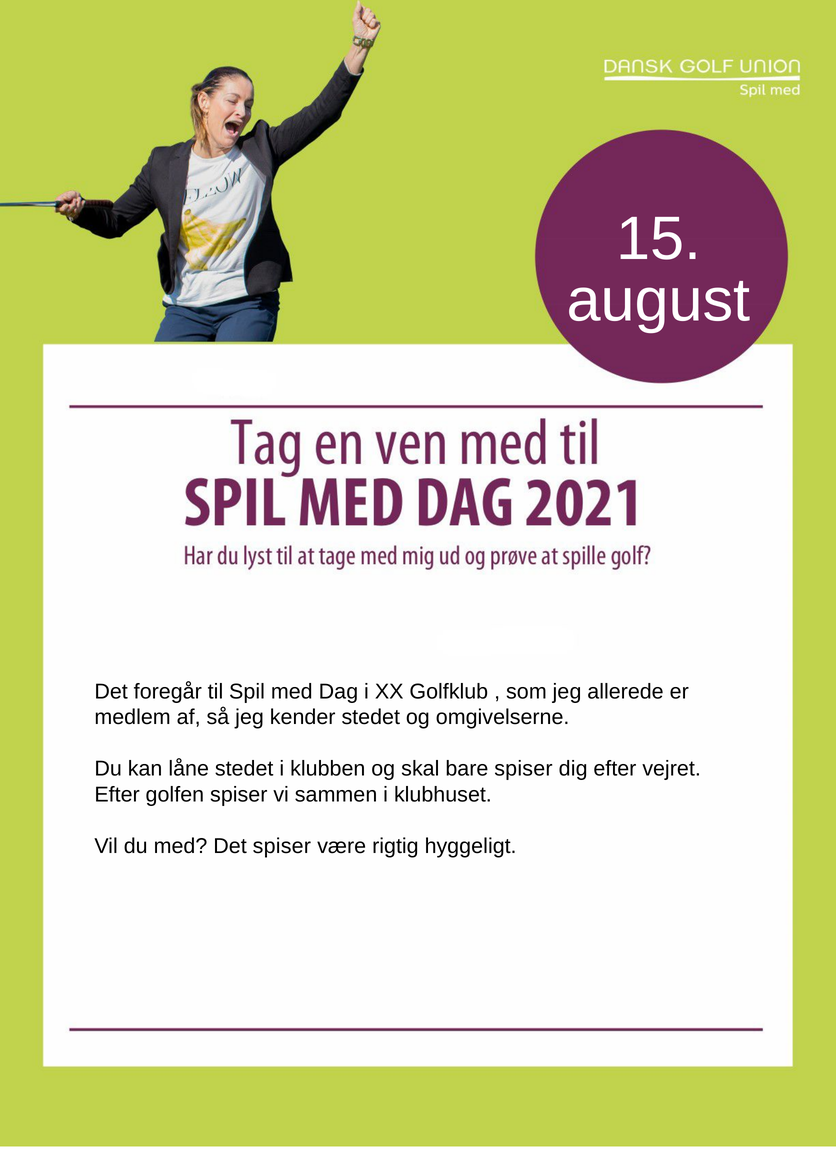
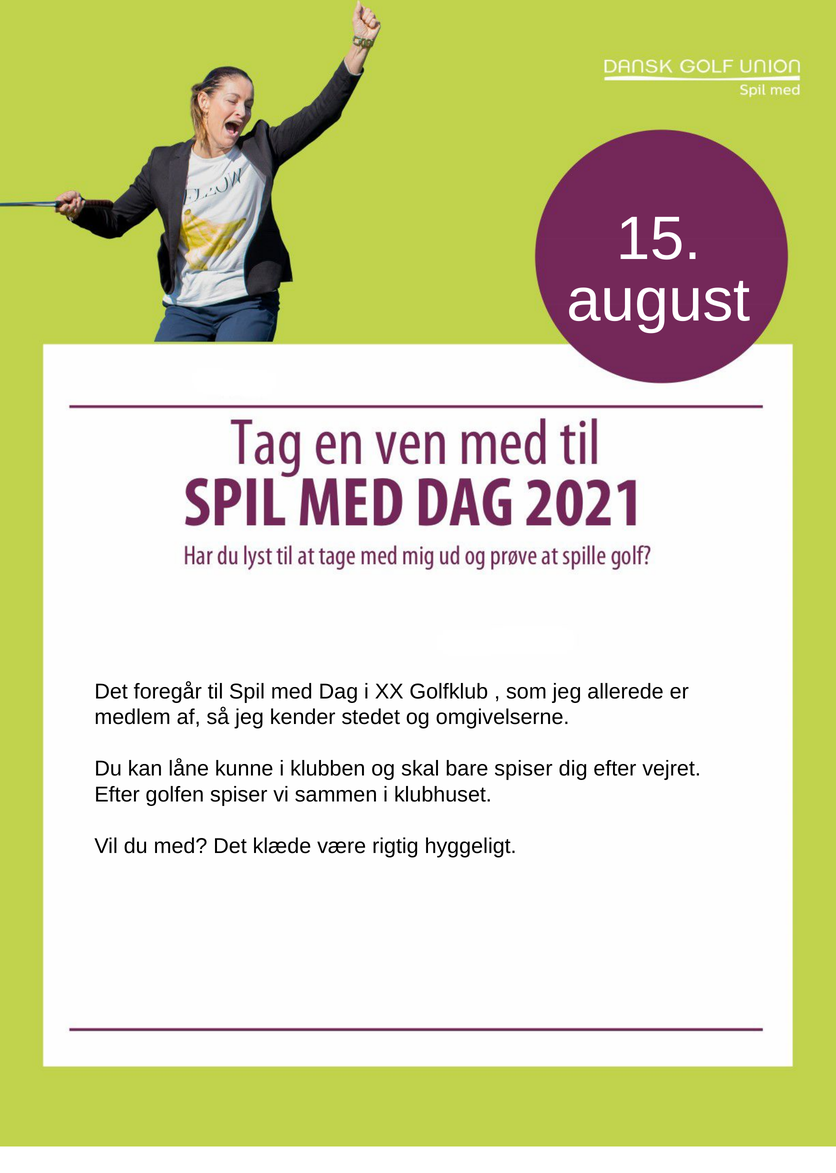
låne stedet: stedet -> kunne (244, 769)
Det spiser: spiser -> klæde (282, 846)
